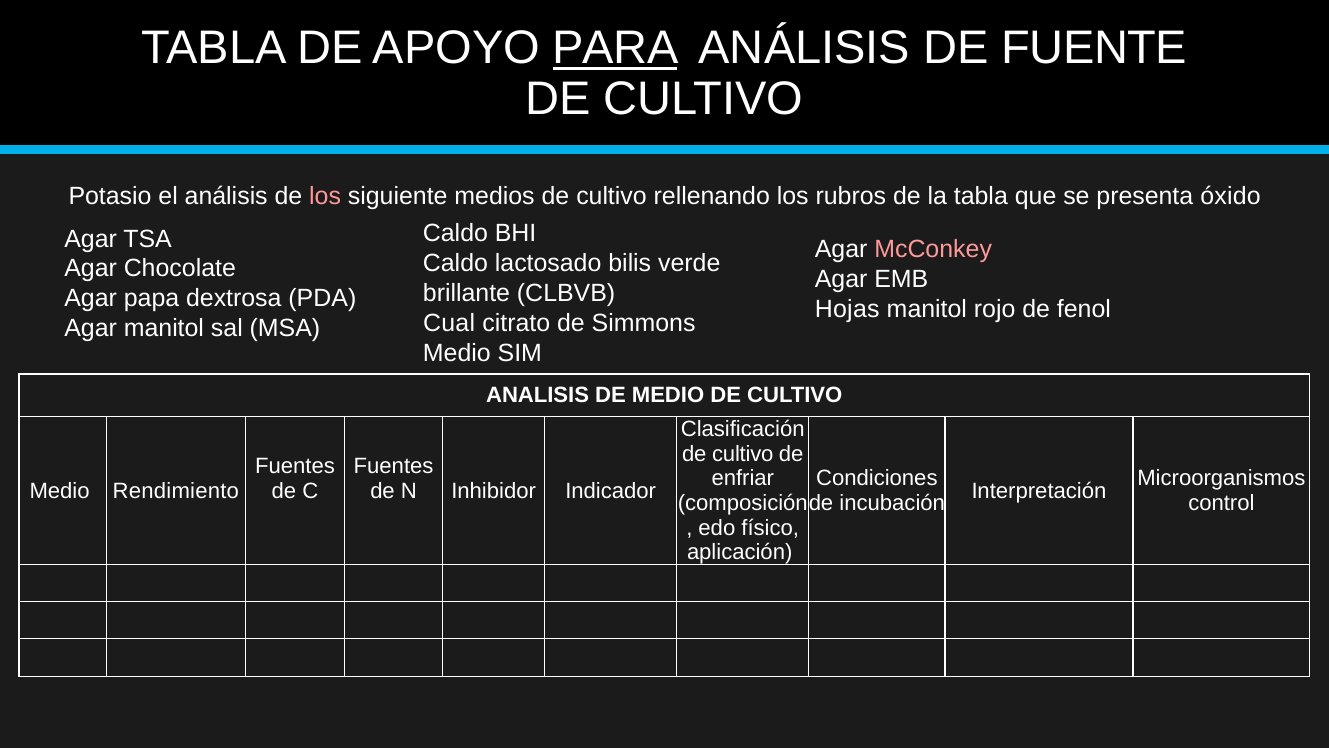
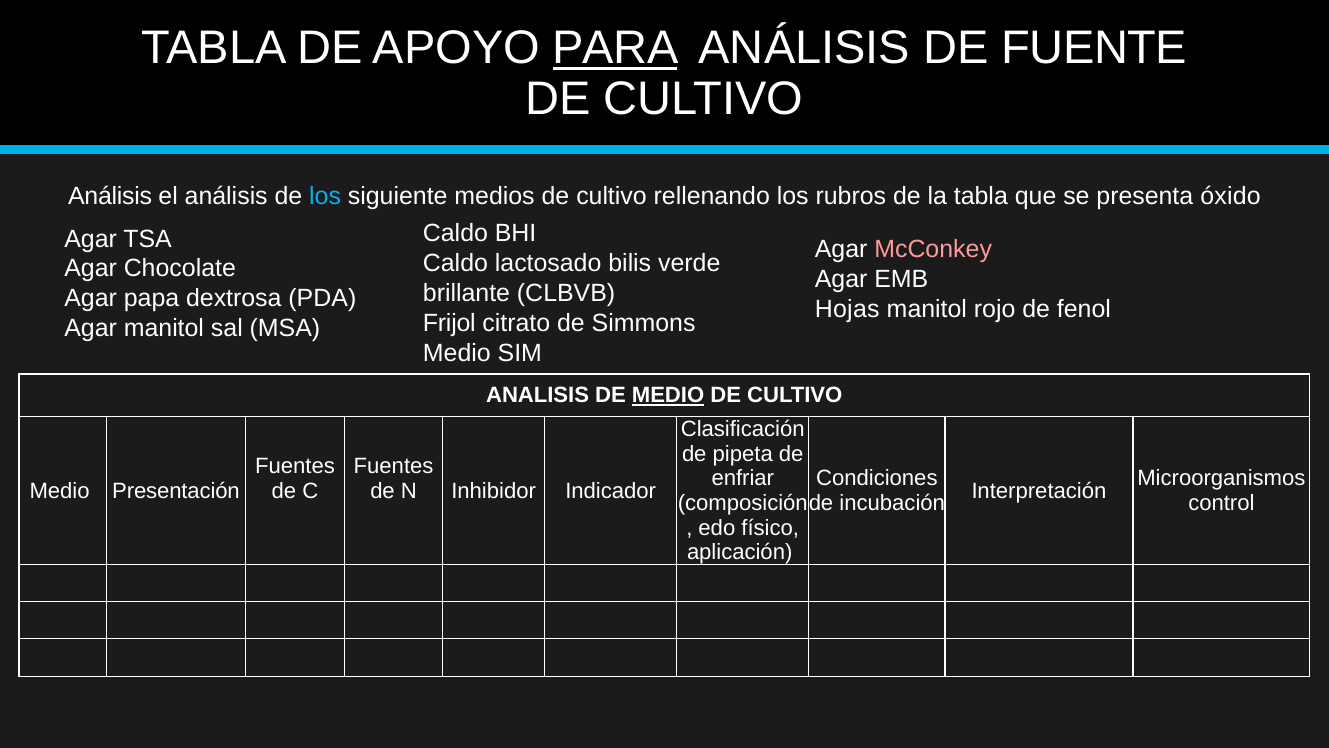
Potasio: Potasio -> Análisis (110, 196)
los colour: pink -> light blue (325, 196)
Cual: Cual -> Frijol (449, 323)
MEDIO underline: none -> present (668, 395)
cultivo: cultivo -> pipeta (743, 454)
Rendimiento: Rendimiento -> Presentación (176, 491)
